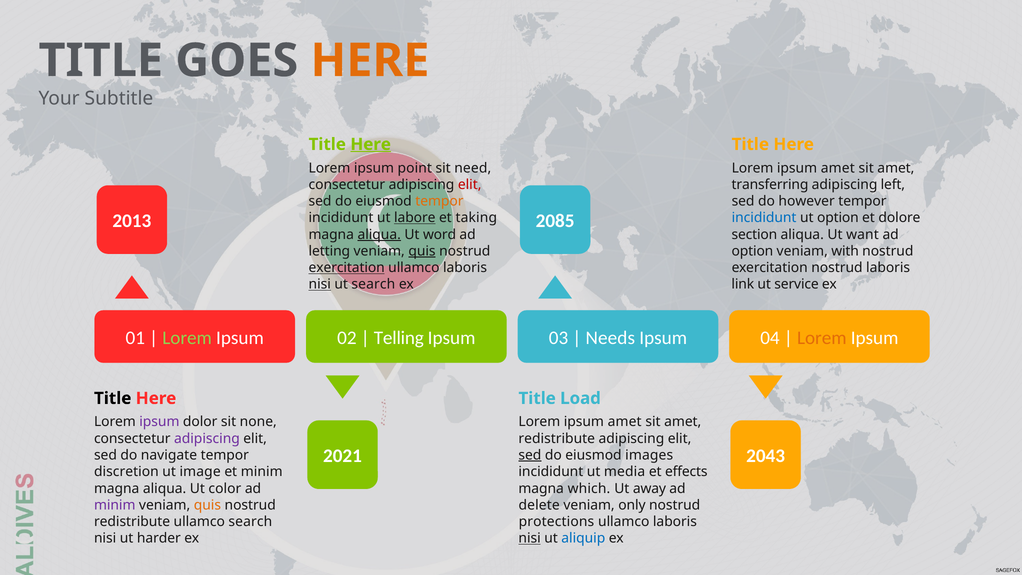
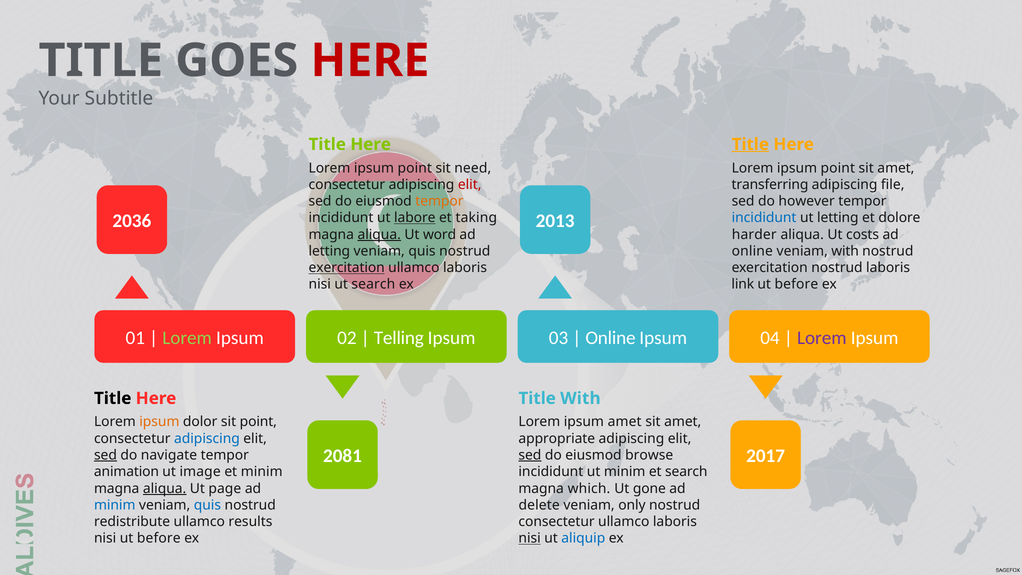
HERE colour: orange -> red (370, 61)
Here underline: present -> none (371, 144)
Title underline: none -> present (750, 144)
amet: amet -> point (838, 168)
left: left -> file (893, 185)
2013: 2013 -> 2036 (132, 221)
2085: 2085 -> 2013 (555, 221)
ut option: option -> letting (838, 218)
section: section -> harder (754, 234)
want: want -> costs (863, 234)
quis underline: present -> none (422, 251)
option: option -> online (752, 251)
nisi underline: present -> none (320, 284)
service: service -> before (796, 284)
Needs: Needs -> Online (610, 338)
Lorem colour: orange -> purple (822, 338)
Title Load: Load -> With (580, 398)
ipsum colour: purple -> orange (159, 422)
sit none: none -> point (258, 422)
adipiscing colour: purple -> blue (207, 438)
redistribute: redistribute -> appropriate (557, 438)
2021: 2021 -> 2081 (342, 456)
2043: 2043 -> 2017 (766, 456)
sed underline: none -> present (105, 455)
images: images -> browse (649, 455)
discretion: discretion -> animation (126, 472)
ut media: media -> minim (625, 472)
et effects: effects -> search (686, 472)
aliqua underline: none -> present (165, 488)
color: color -> page (225, 488)
away: away -> gone (649, 488)
minim colour: purple -> blue (115, 505)
quis colour: orange -> blue (207, 505)
ullamco search: search -> results (250, 522)
protections: protections -> consectetur (557, 522)
nisi ut harder: harder -> before (159, 538)
